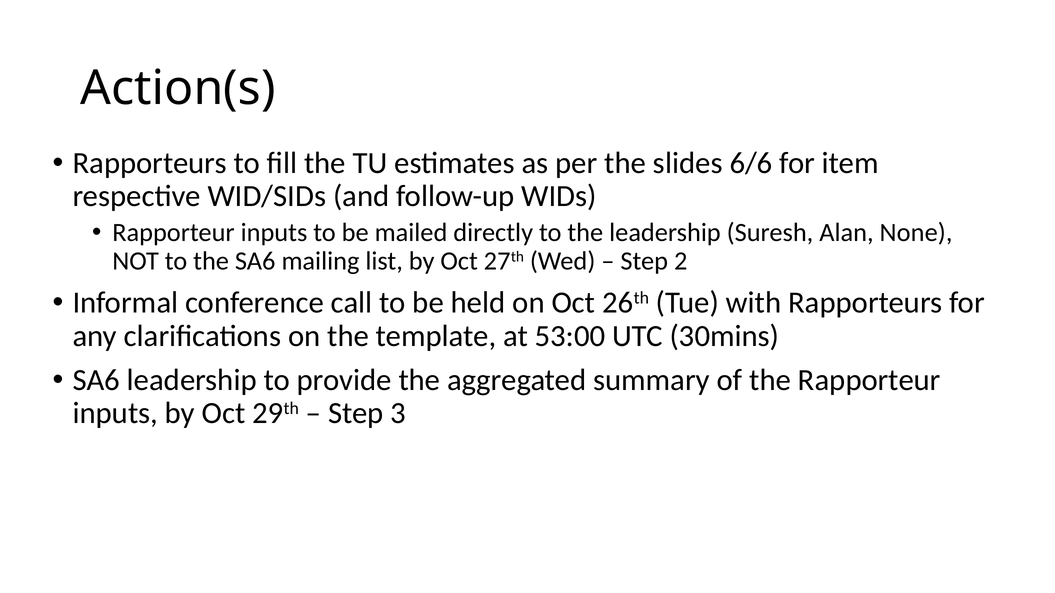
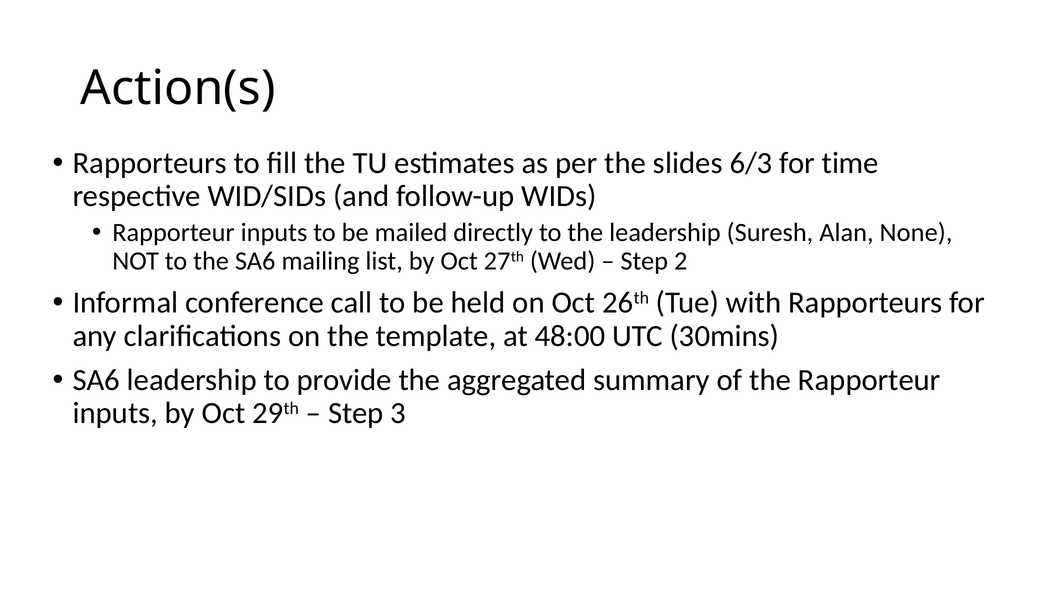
6/6: 6/6 -> 6/3 (751, 163)
item: item -> time (850, 163)
53:00: 53:00 -> 48:00 (570, 336)
